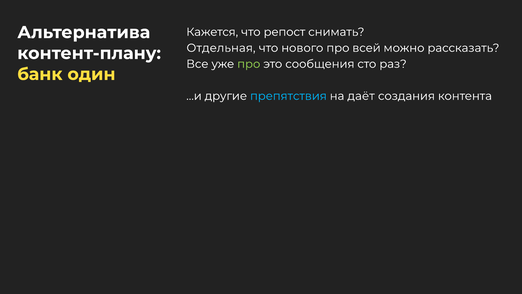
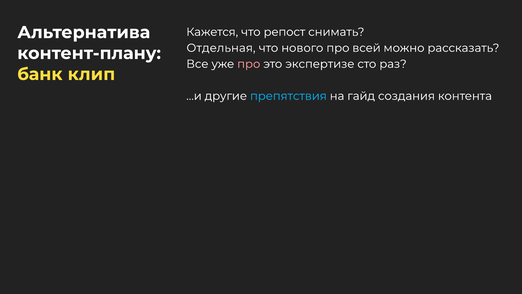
про colour: light green -> pink (249, 64)
сообщения: сообщения -> экспертизе (320, 64)
один: один -> клип (91, 74)
даёт: даёт -> гайд (361, 96)
